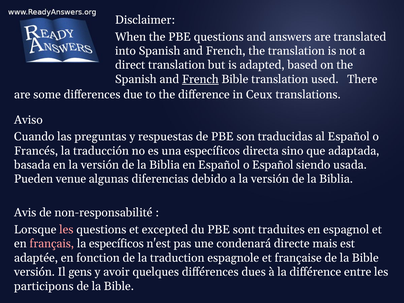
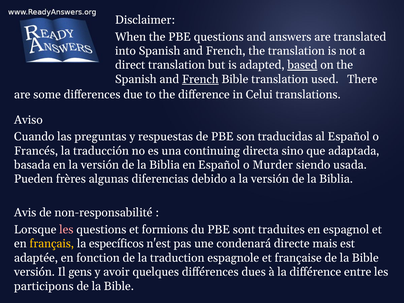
based underline: none -> present (302, 65)
Ceux: Ceux -> Celui (259, 95)
una específicos: específicos -> continuing (212, 151)
o Español: Español -> Murder (273, 165)
venue: venue -> frères (71, 179)
excepted: excepted -> formions (165, 230)
français colour: pink -> yellow (52, 244)
